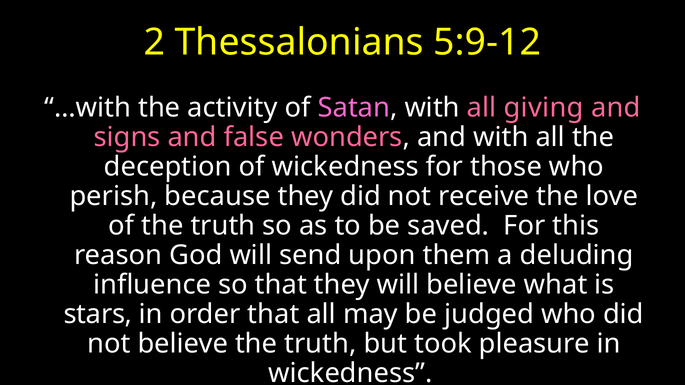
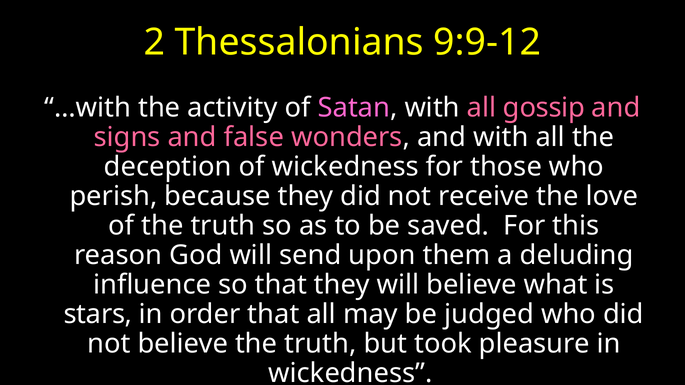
5:9-12: 5:9-12 -> 9:9-12 (487, 42)
giving: giving -> gossip (544, 108)
